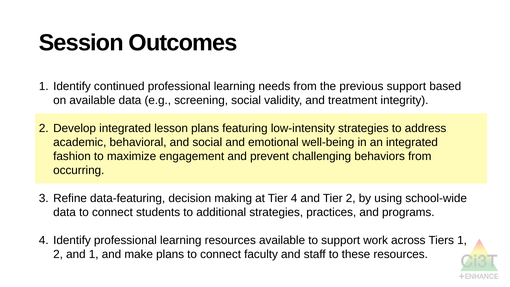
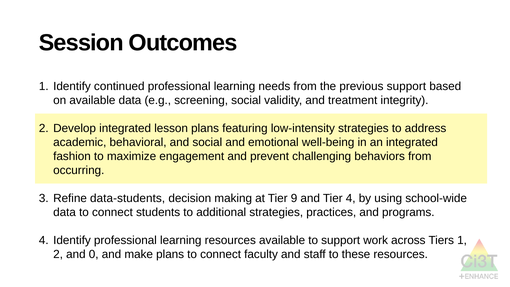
data-featuring: data-featuring -> data-students (128, 198)
Tier 4: 4 -> 9 (294, 198)
Tier 2: 2 -> 4 (351, 198)
and 1: 1 -> 0 (94, 254)
